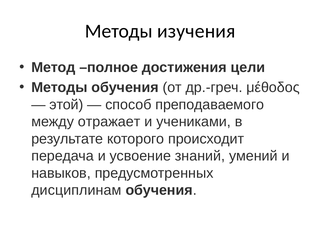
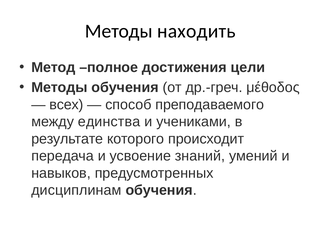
изучения: изучения -> находить (196, 31)
этой: этой -> всех (66, 104)
отражает: отражает -> единства (109, 122)
